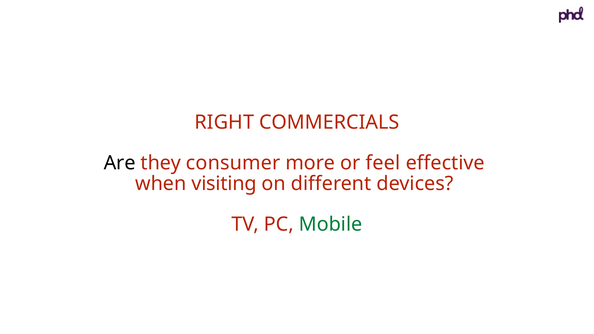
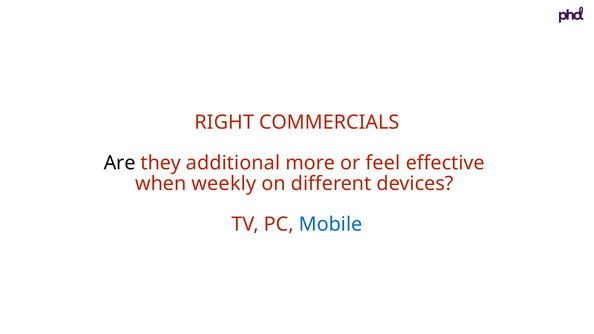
consumer: consumer -> additional (233, 163)
visiting: visiting -> weekly (224, 184)
Mobile colour: green -> blue (331, 224)
